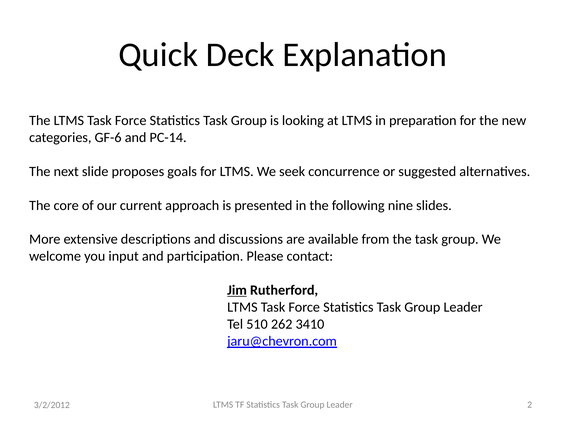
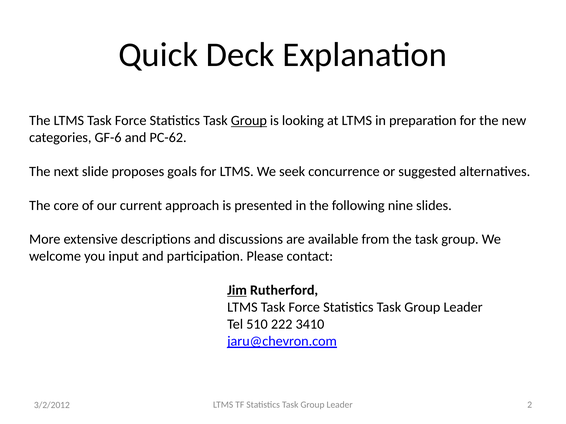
Group underline: none -> present (249, 121)
PC-14: PC-14 -> PC-62 (168, 138)
262: 262 -> 222 (282, 325)
